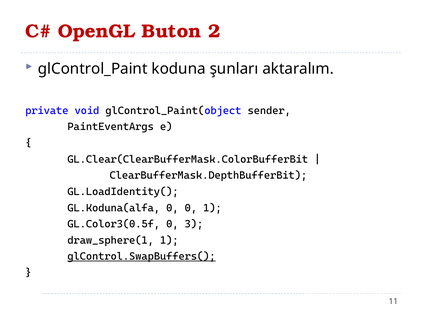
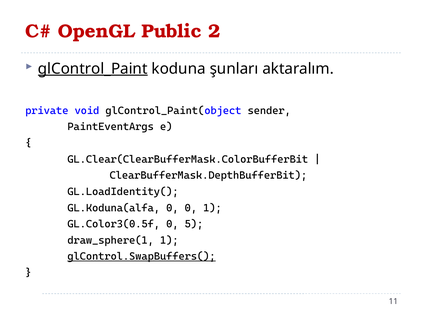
Buton: Buton -> Public (172, 31)
glControl_Paint underline: none -> present (93, 69)
3: 3 -> 5 (194, 224)
